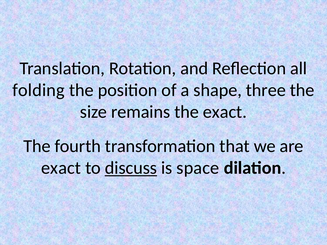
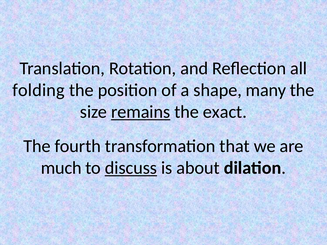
three: three -> many (266, 90)
remains underline: none -> present (141, 112)
exact: exact -> much (61, 168)
space: space -> about (198, 168)
